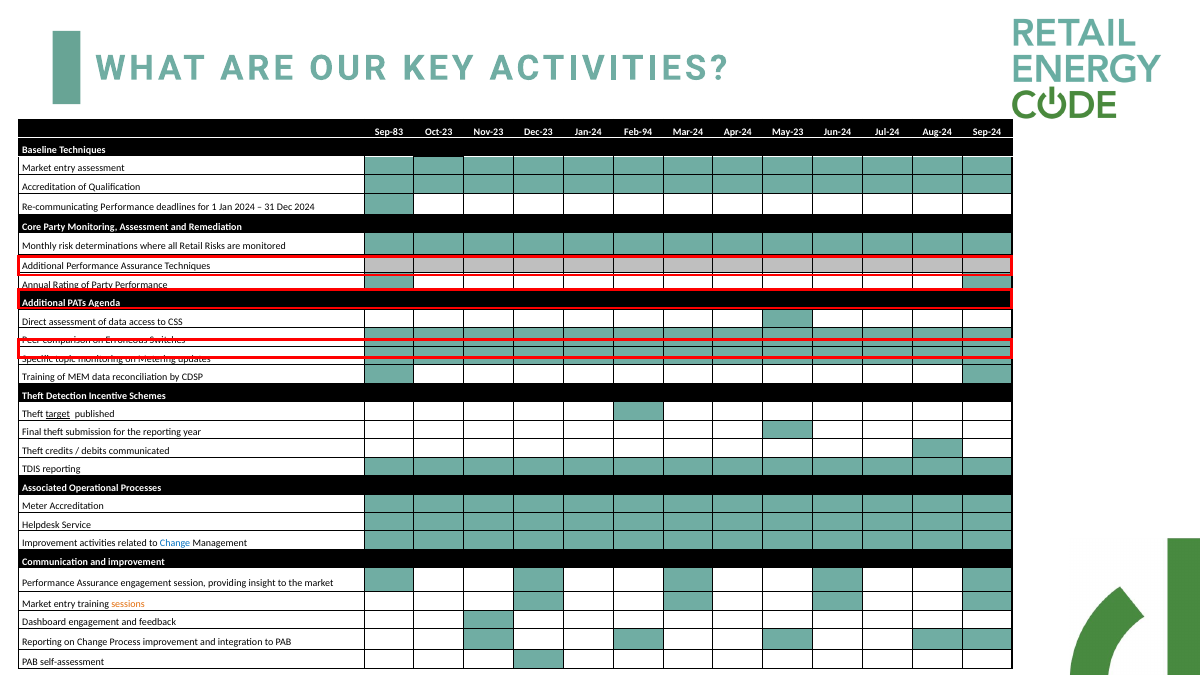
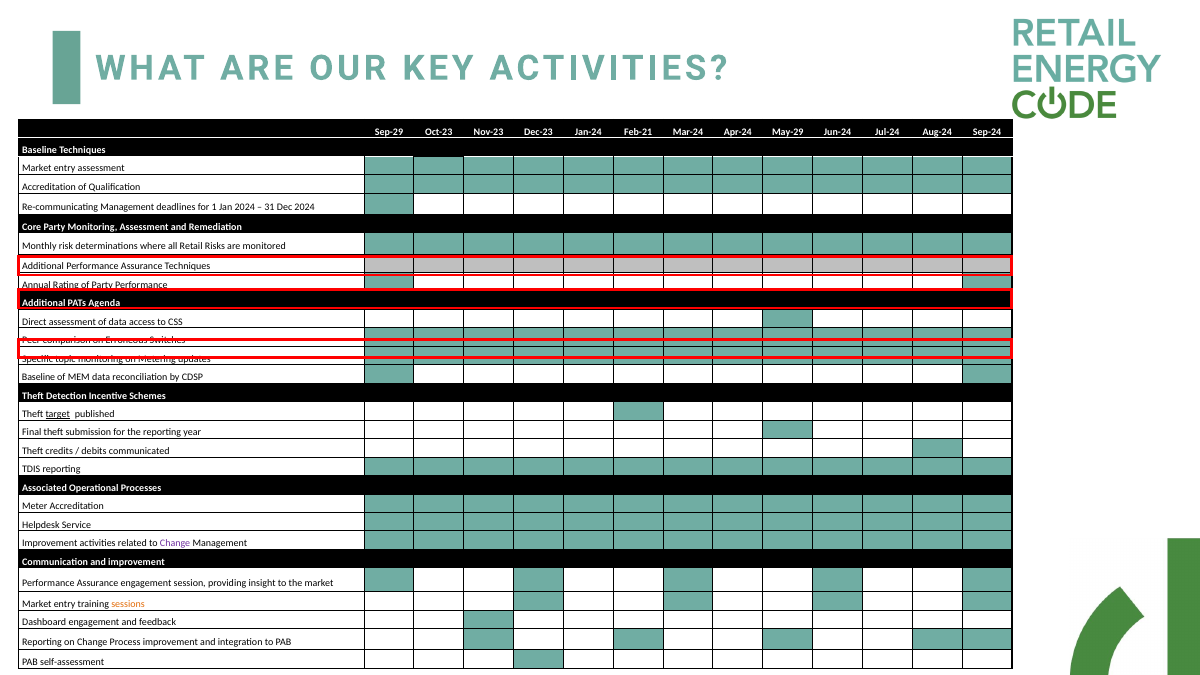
Sep-83: Sep-83 -> Sep-29 (389, 132)
Feb-94: Feb-94 -> Feb-21 (638, 132)
May-23: May-23 -> May-29 (788, 132)
Re-communicating Performance: Performance -> Management (127, 207)
Training: Training -> Baseline (39, 377)
Change colour: blue -> purple (175, 543)
